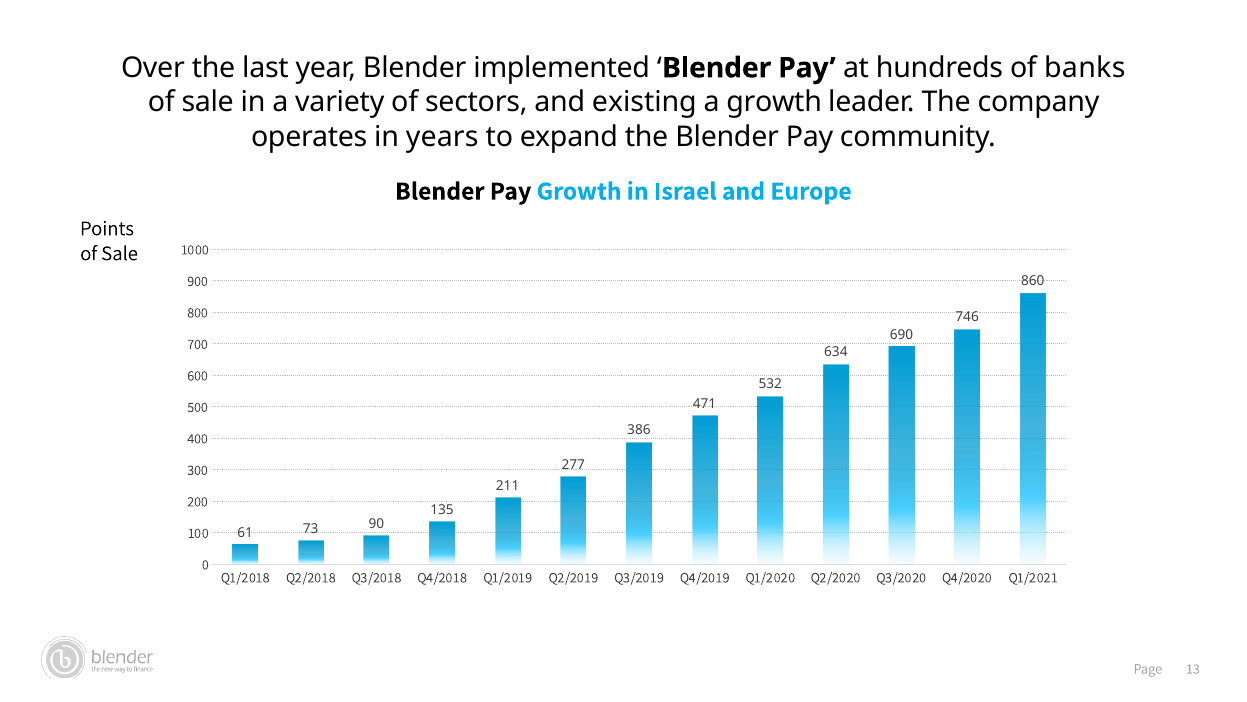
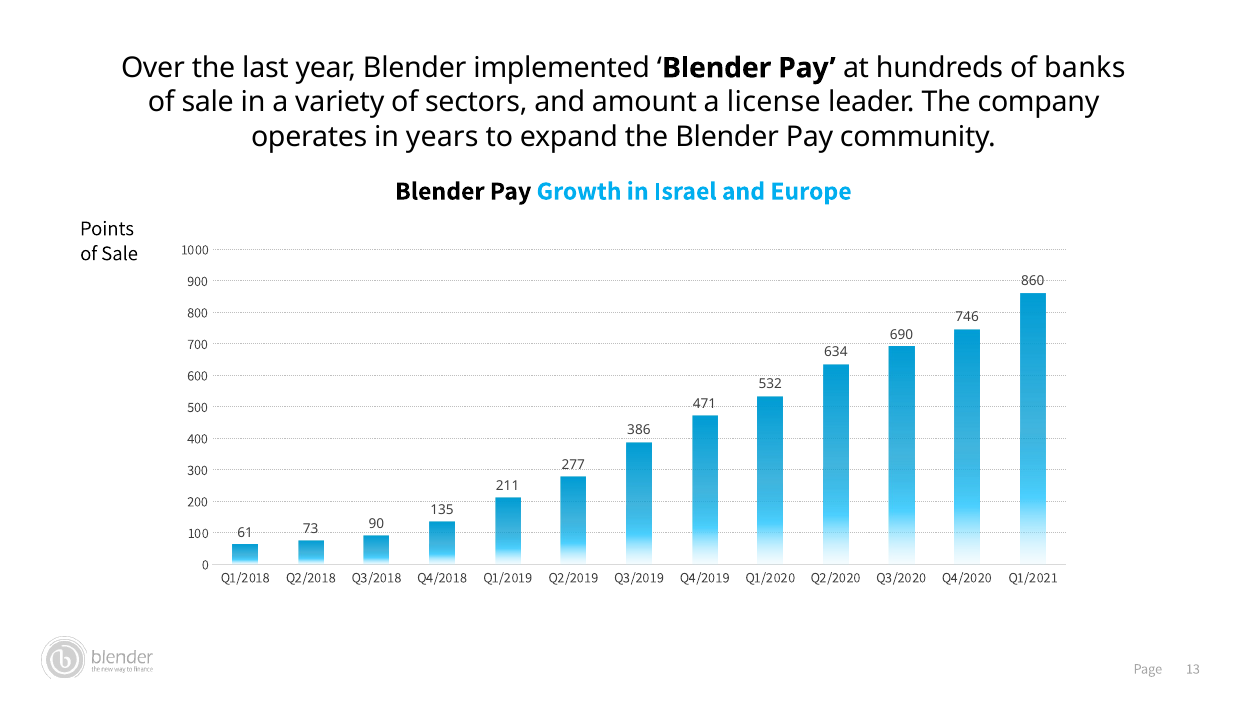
existing: existing -> amount (644, 102)
a growth: growth -> license (774, 102)
